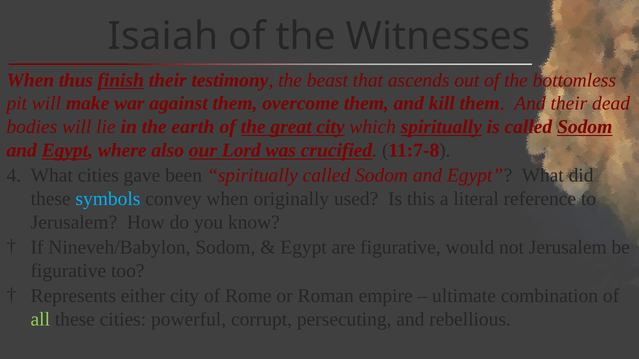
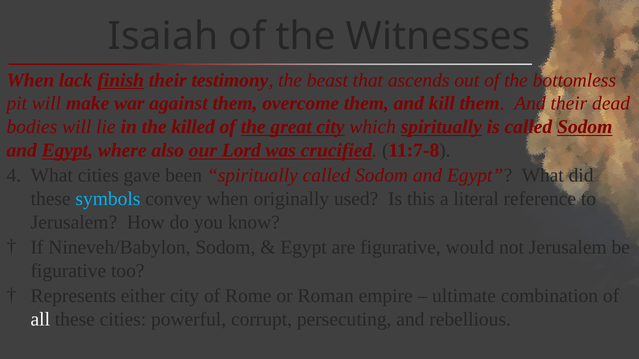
thus: thus -> lack (76, 80)
earth: earth -> killed (193, 127)
all colour: light green -> white (40, 320)
